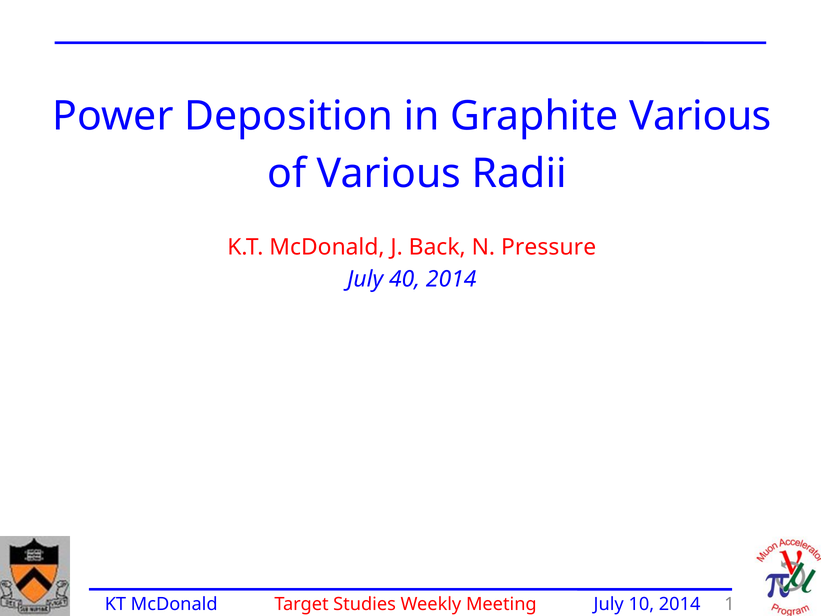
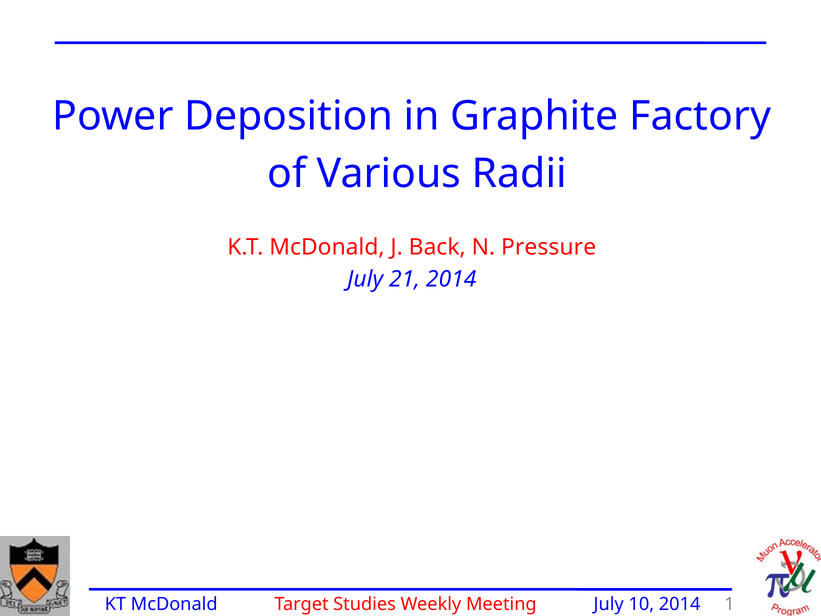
Graphite Various: Various -> Factory (700, 116)
40: 40 -> 21 (405, 279)
